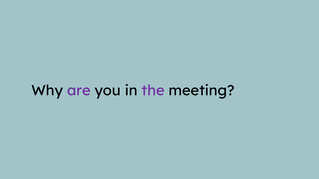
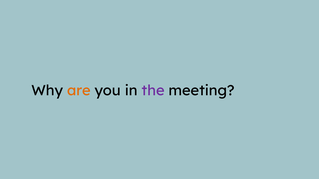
are colour: purple -> orange (79, 91)
